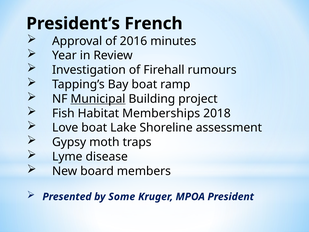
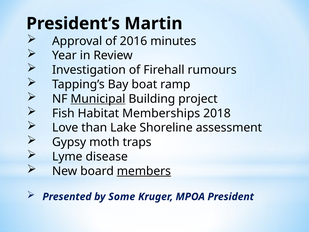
French: French -> Martin (153, 24)
Love boat: boat -> than (94, 128)
members underline: none -> present (144, 171)
